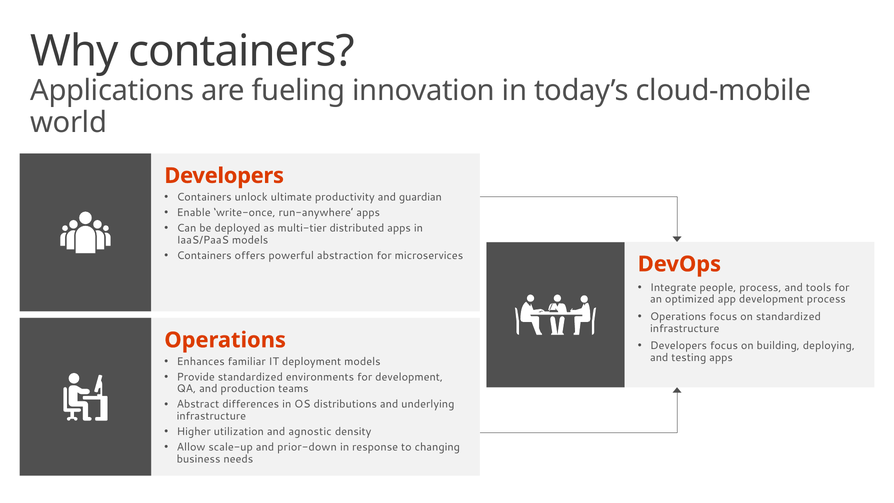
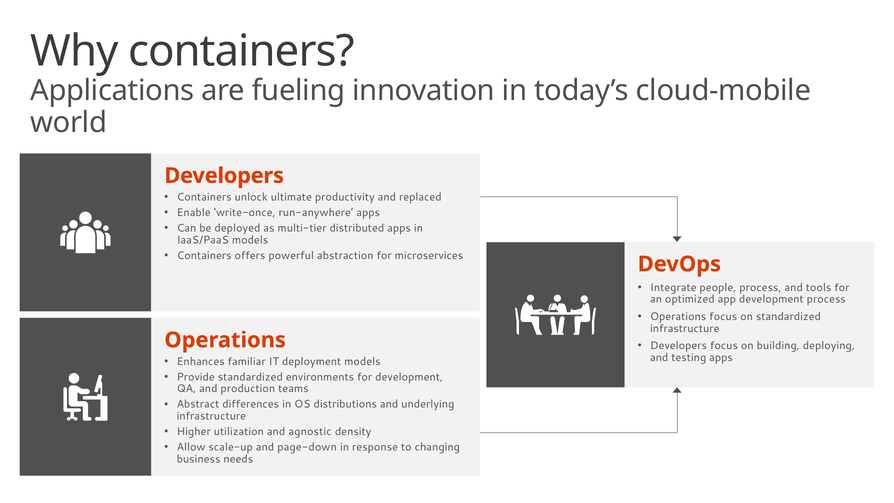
guardian: guardian -> replaced (420, 197)
prior-down: prior-down -> page-down (307, 447)
